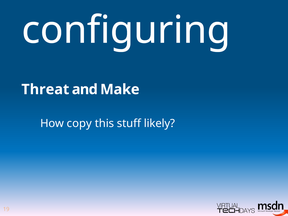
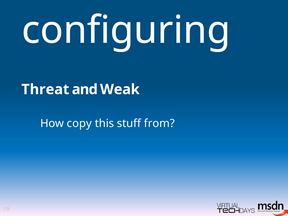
Make: Make -> Weak (120, 89)
likely: likely -> from (159, 123)
